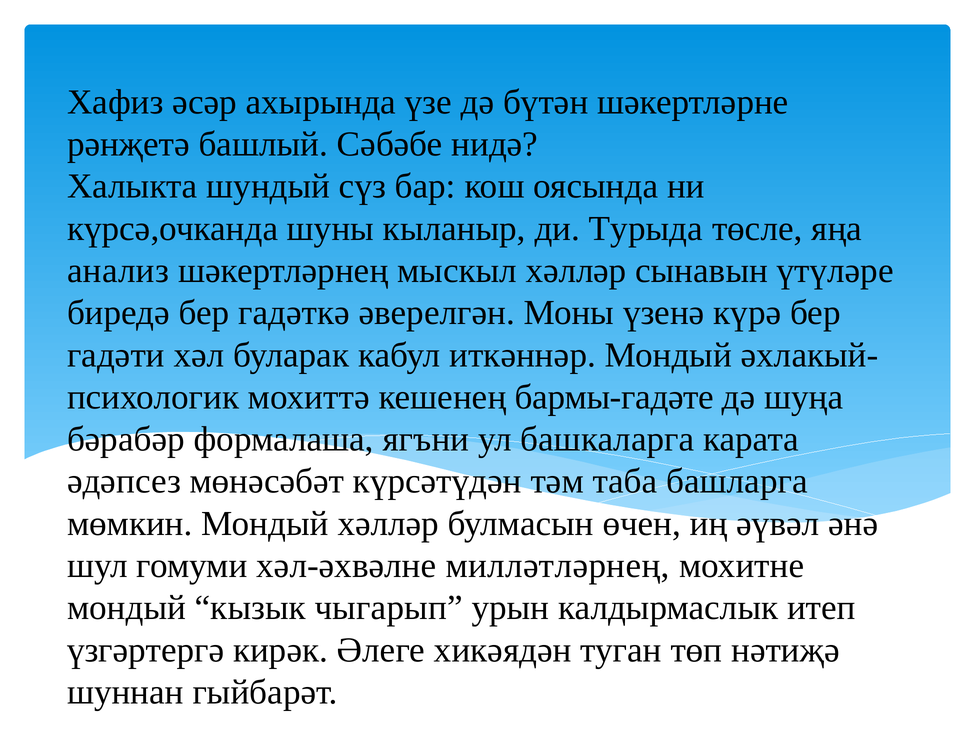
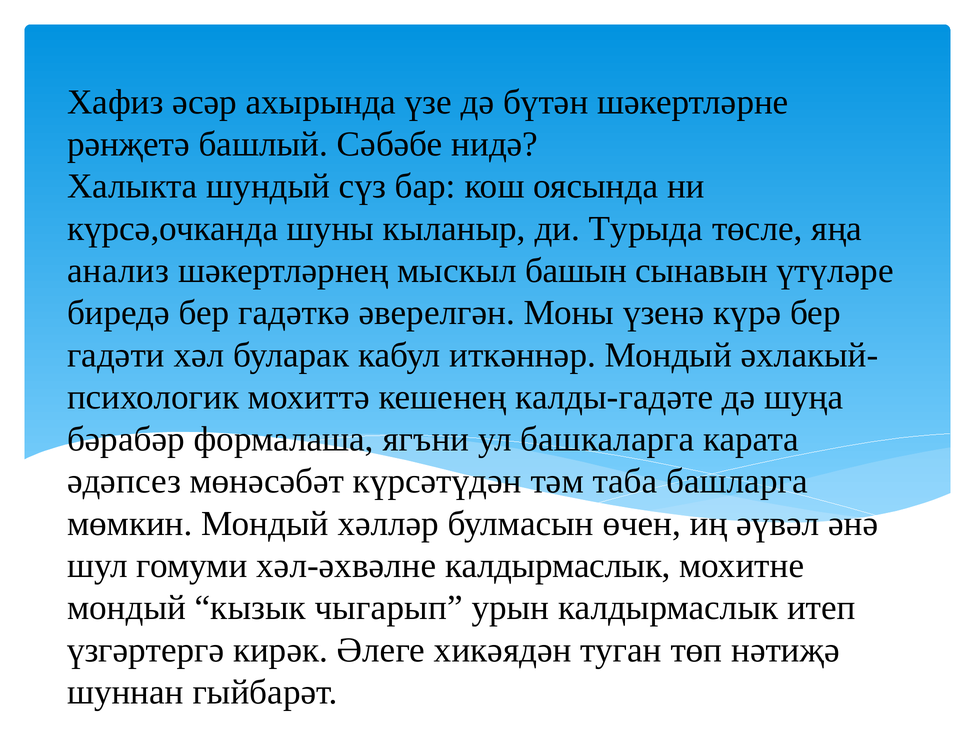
мыскыл хәлләр: хәлләр -> башын (576, 271)
бармы-гадәте: бармы-гадәте -> калды-гадәте (614, 397)
хәл-әхвәлне милләтләрнең: милләтләрнең -> калдырмаслык (558, 566)
